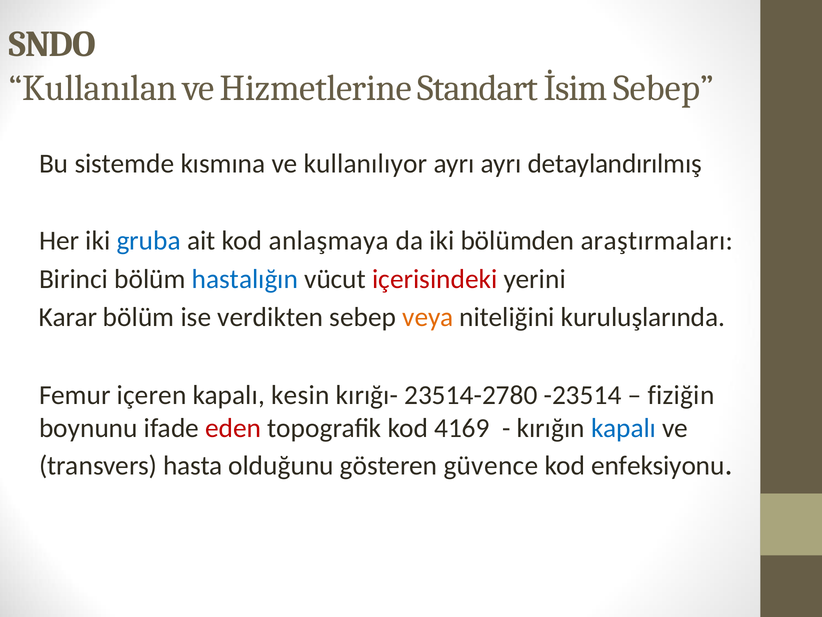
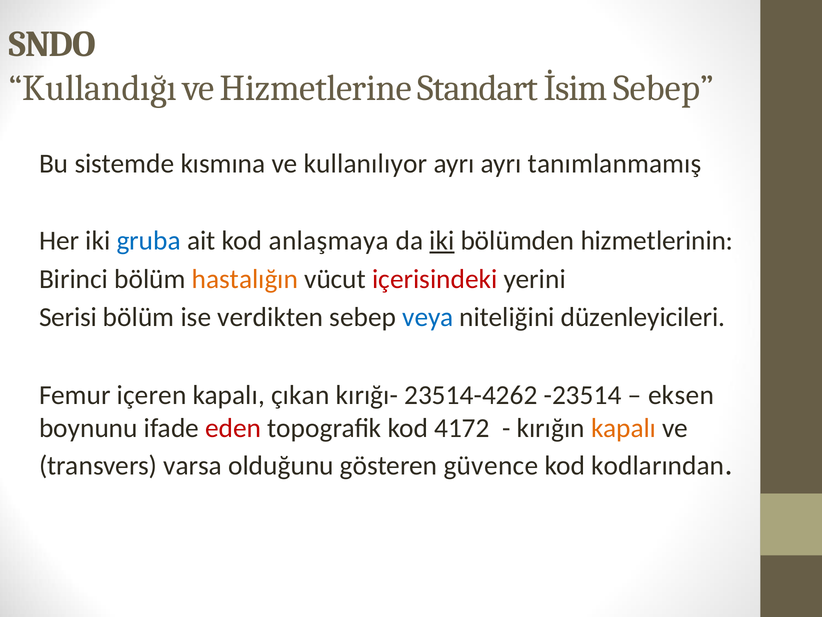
Kullanılan: Kullanılan -> Kullandığı (93, 88)
detaylandırılmış: detaylandırılmış -> tanımlanmamış (615, 164)
iki underline: none -> present (442, 240)
araştırmaları: araştırmaları -> hizmetlerinin (657, 240)
hastalığın colour: blue -> orange (245, 279)
Karar: Karar -> Serisi (68, 317)
veya colour: orange -> blue (428, 317)
kuruluşlarında: kuruluşlarında -> düzenleyicileri (643, 317)
kesin: kesin -> çıkan (300, 395)
23514-2780: 23514-2780 -> 23514-4262 (471, 395)
fiziğin: fiziğin -> eksen (681, 395)
4169: 4169 -> 4172 (462, 428)
kapalı colour: blue -> orange (624, 428)
hasta: hasta -> varsa (193, 465)
enfeksiyonu: enfeksiyonu -> kodlarından (658, 465)
